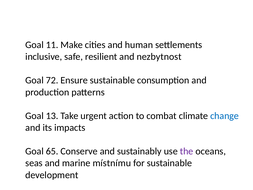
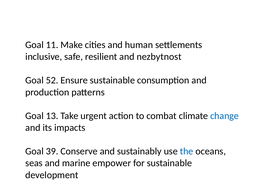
72: 72 -> 52 (52, 80)
65: 65 -> 39 (52, 151)
the colour: purple -> blue (187, 151)
místnímu: místnímu -> empower (112, 163)
